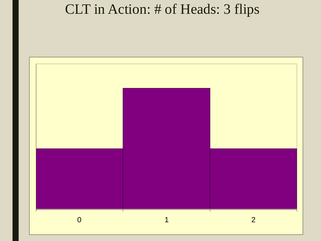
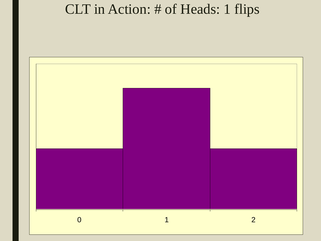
Heads 3: 3 -> 1 (227, 9)
